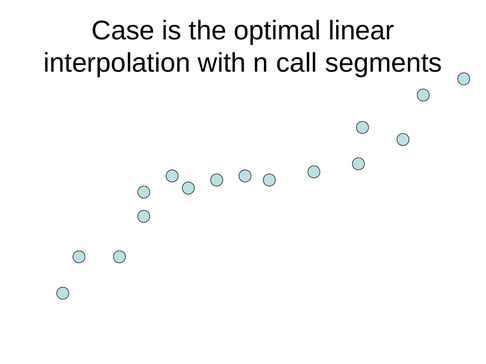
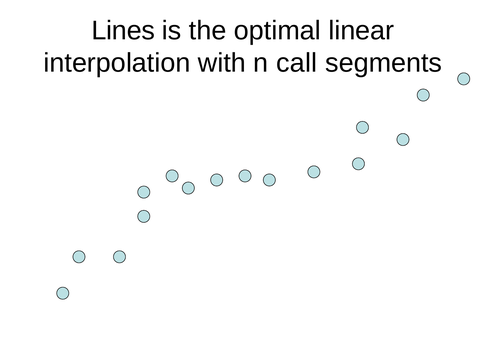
Case: Case -> Lines (123, 31)
